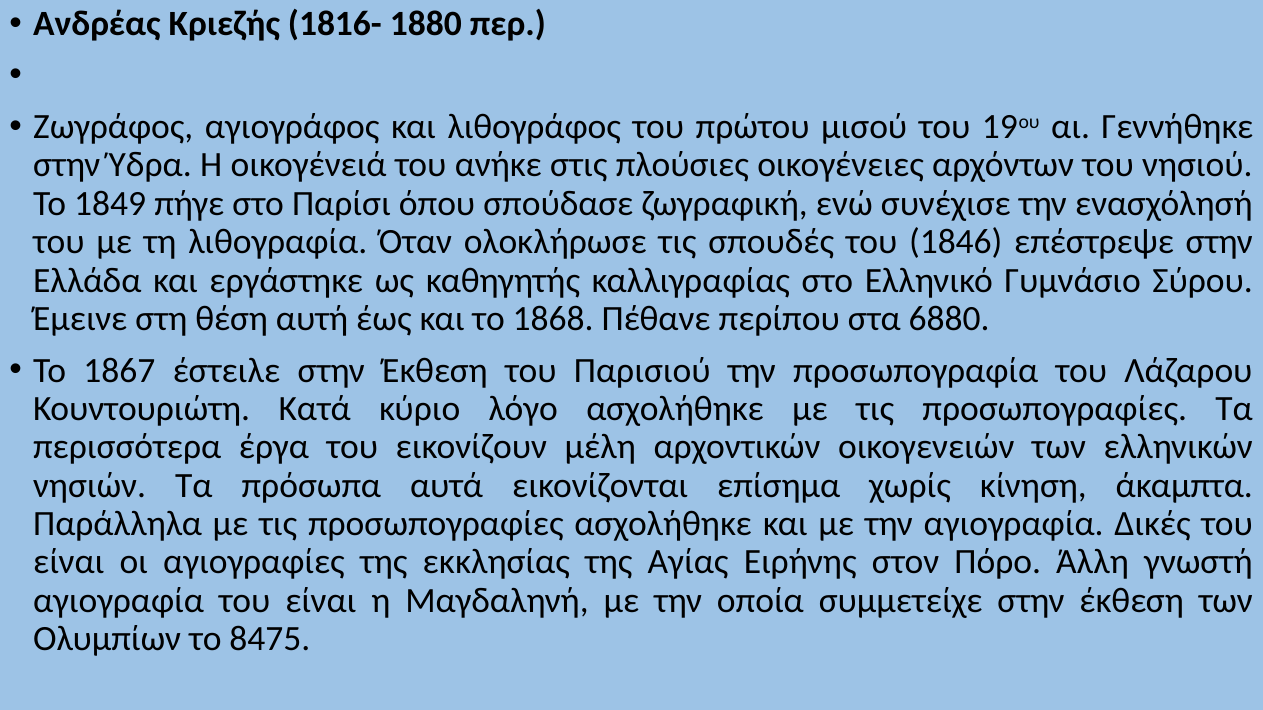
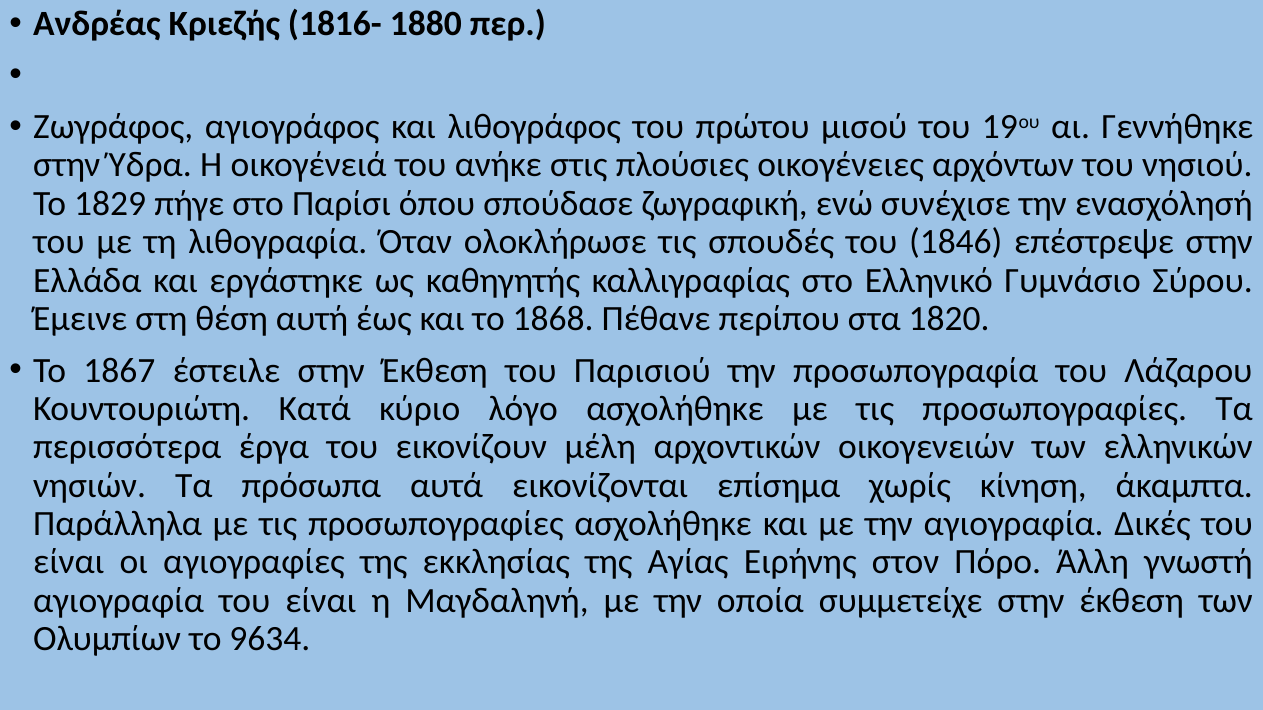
1849: 1849 -> 1829 (110, 204)
6880: 6880 -> 1820 (949, 319)
8475: 8475 -> 9634 (270, 639)
